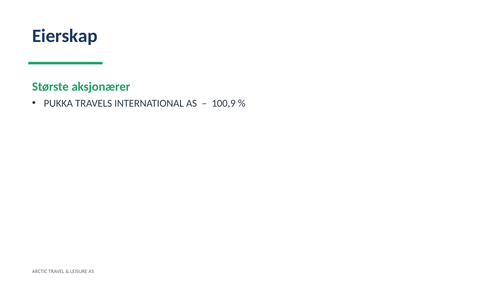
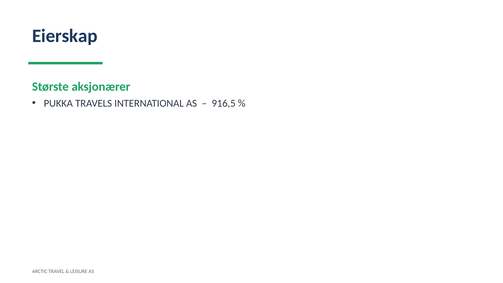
100,9: 100,9 -> 916,5 (224, 103)
